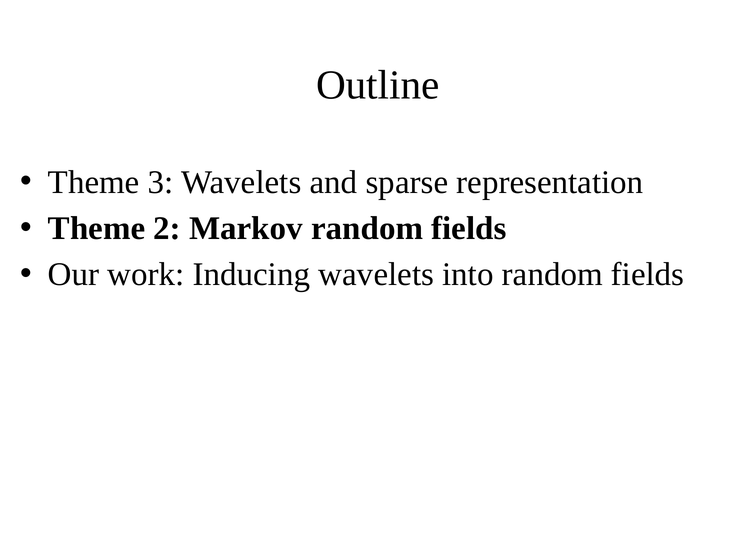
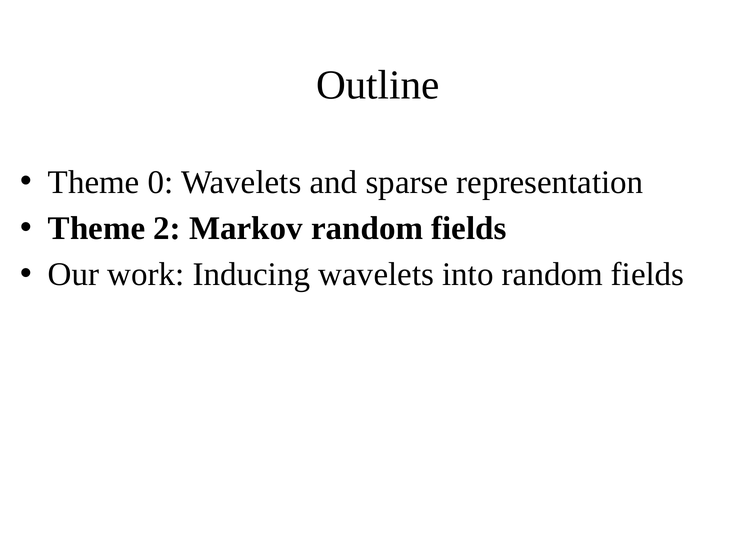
3: 3 -> 0 (161, 182)
